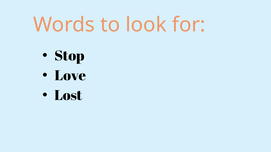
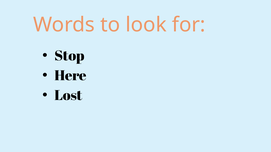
Love: Love -> Here (71, 76)
